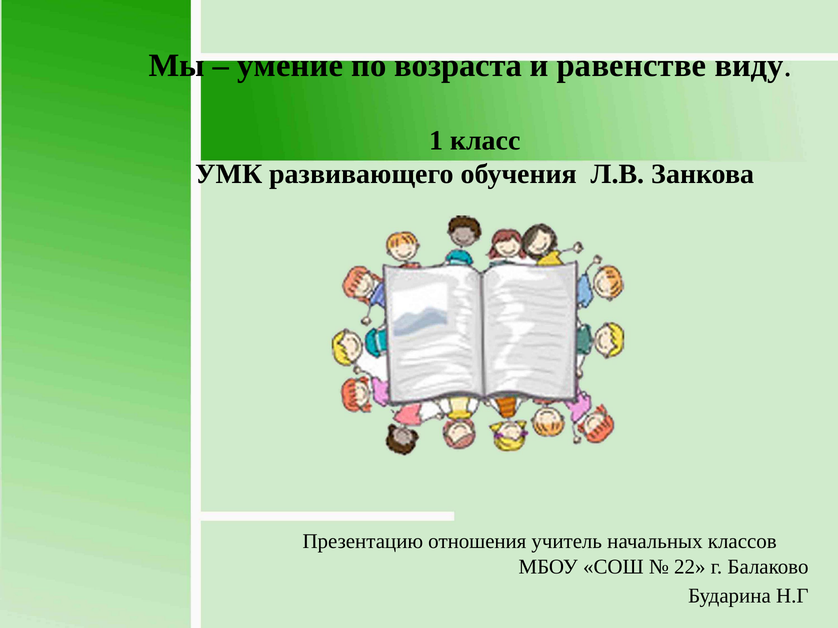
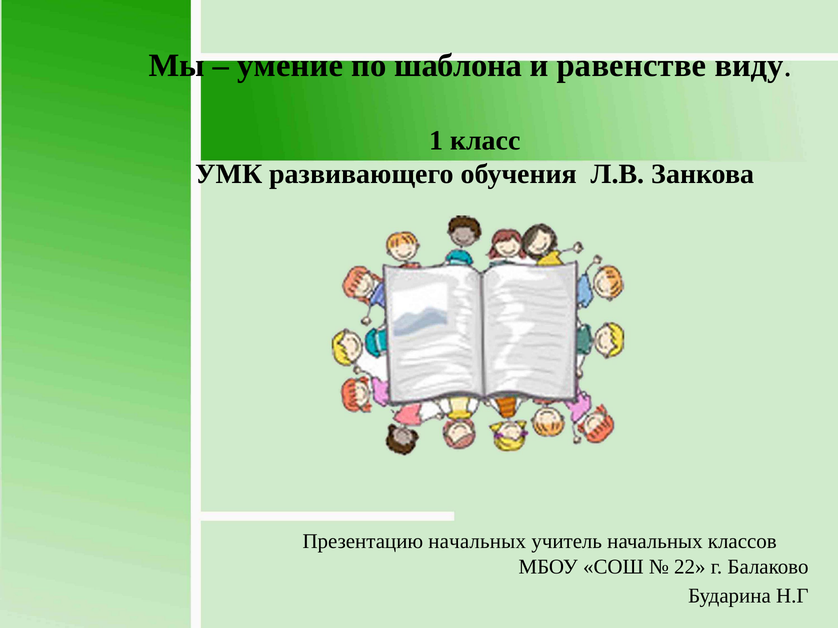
возраста: возраста -> шаблона (458, 65)
Презентацию отношения: отношения -> начальных (477, 542)
